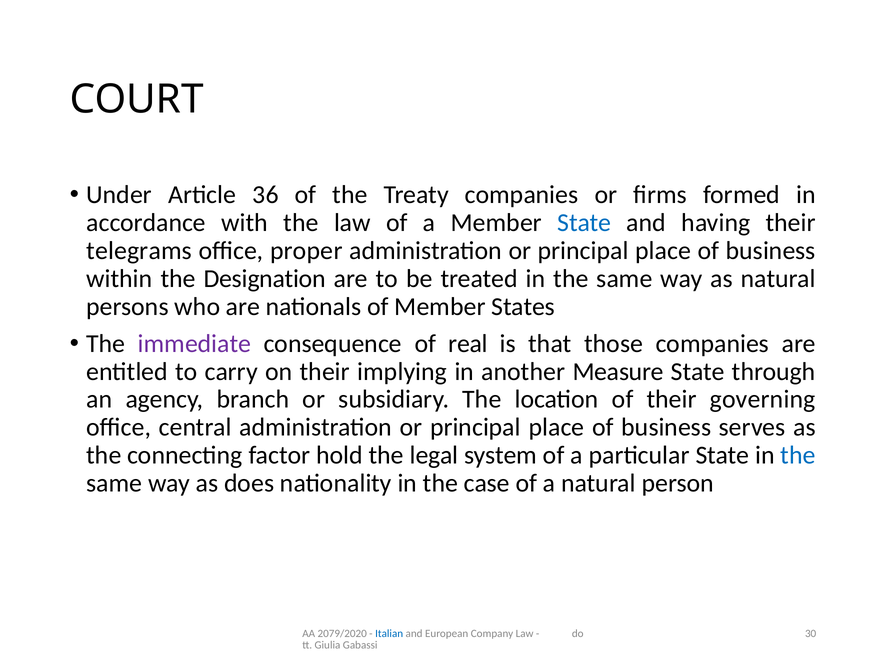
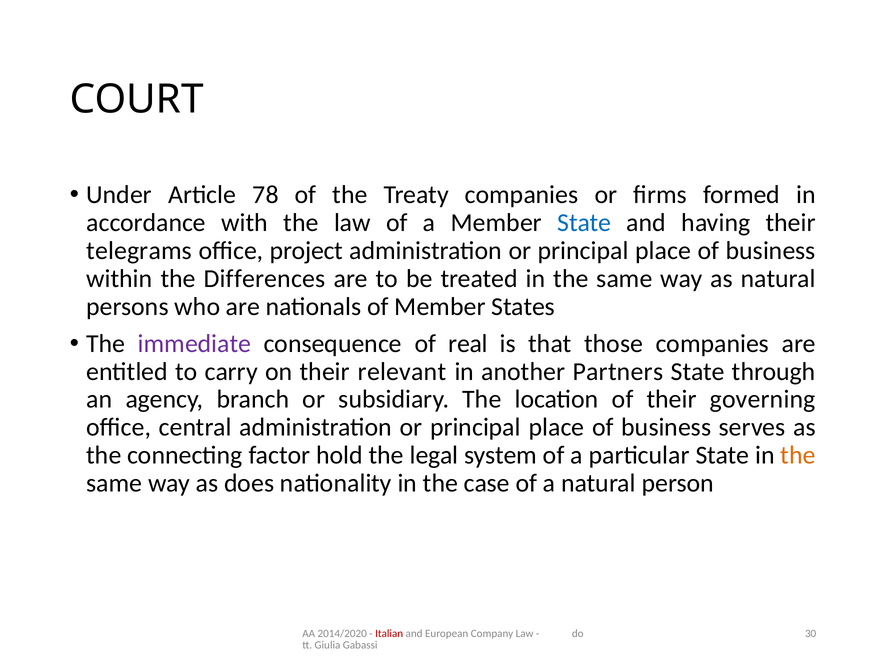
36: 36 -> 78 (265, 195)
proper: proper -> project (306, 251)
Designation: Designation -> Differences (265, 279)
implying: implying -> relevant (402, 372)
Measure: Measure -> Partners (618, 372)
the colour: blue -> orange (798, 456)
2079/2020: 2079/2020 -> 2014/2020 (342, 634)
Italian colour: blue -> red (389, 634)
